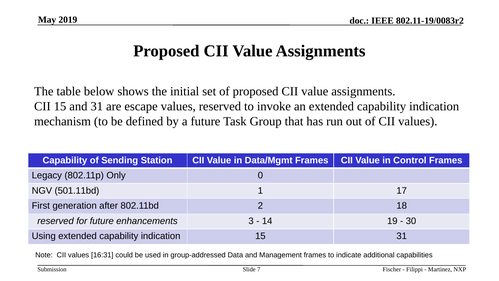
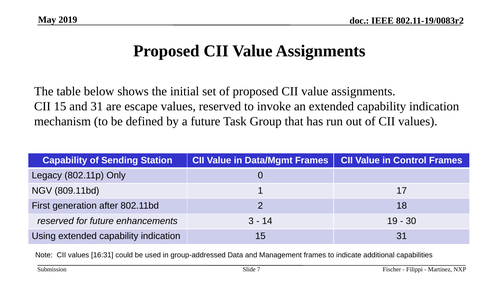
501.11bd: 501.11bd -> 809.11bd (77, 190)
